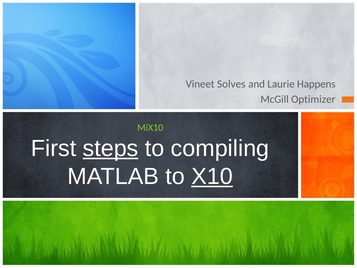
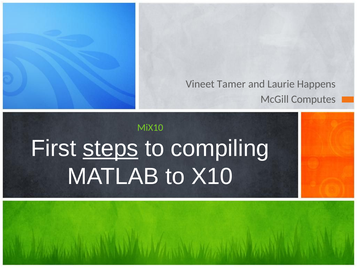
Solves: Solves -> Tamer (231, 84)
Optimizer: Optimizer -> Computes (313, 99)
X10 underline: present -> none (212, 176)
